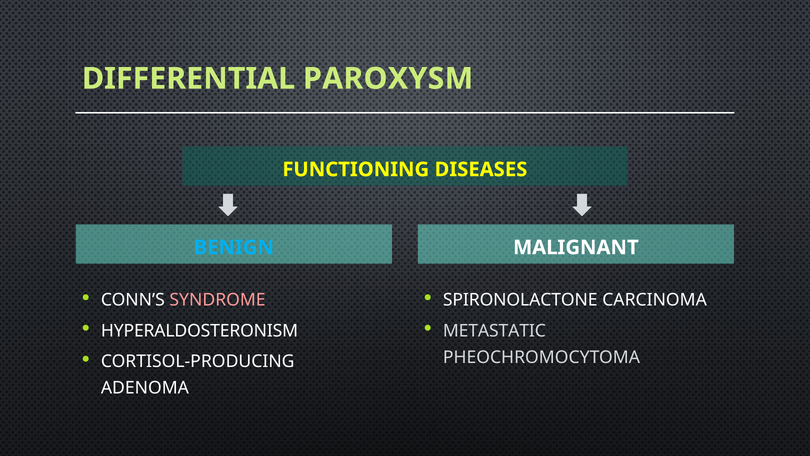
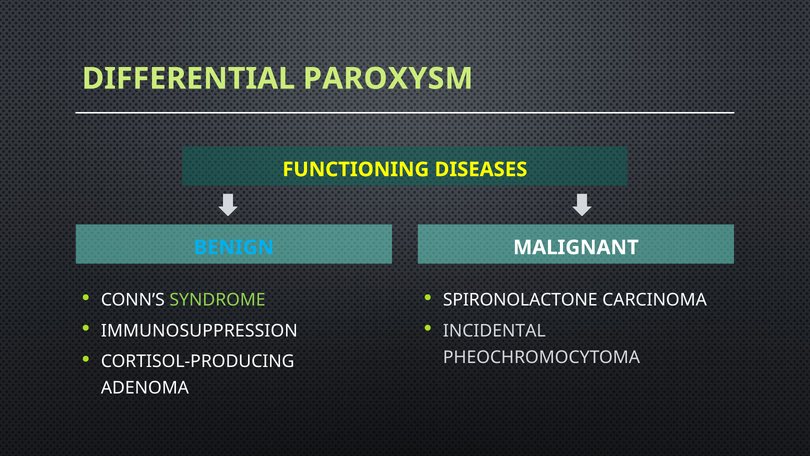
SYNDROME colour: pink -> light green (218, 300)
HYPERALDOSTERONISM: HYPERALDOSTERONISM -> IMMUNOSUPPRESSION (199, 331)
METASTATIC: METASTATIC -> INCIDENTAL (494, 331)
